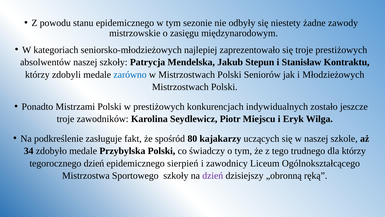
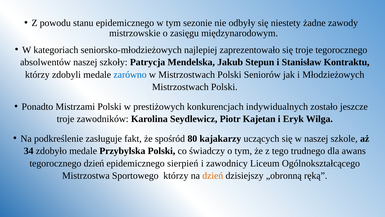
troje prestiżowych: prestiżowych -> tegorocznego (341, 50)
Miejscu: Miejscu -> Kajetan (259, 119)
dla którzy: którzy -> awans (354, 151)
Sportowego szkoły: szkoły -> którzy (176, 175)
dzień colour: purple -> orange (213, 175)
